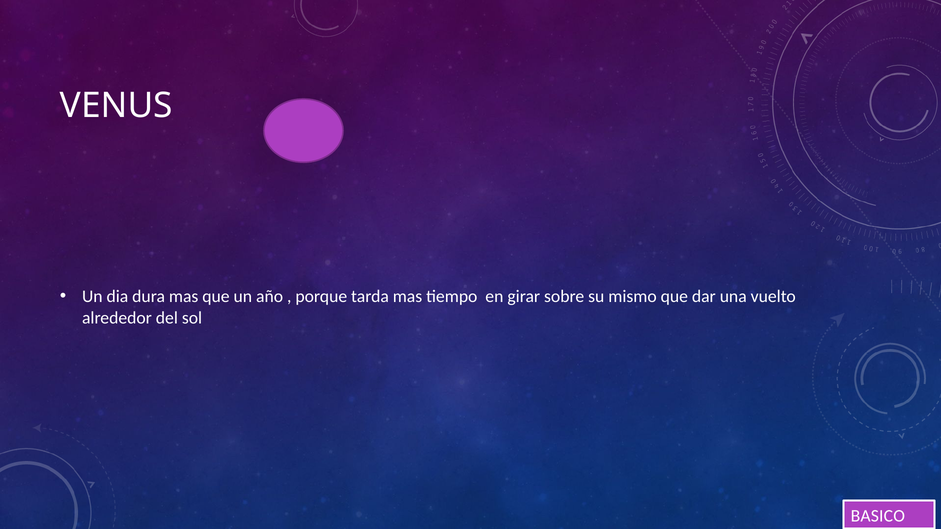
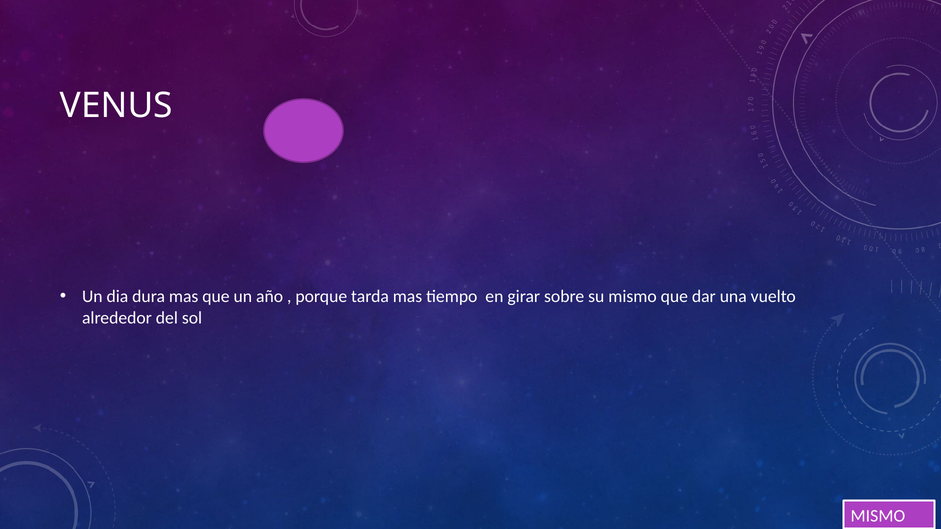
BASICO: BASICO -> MISMO (878, 516)
